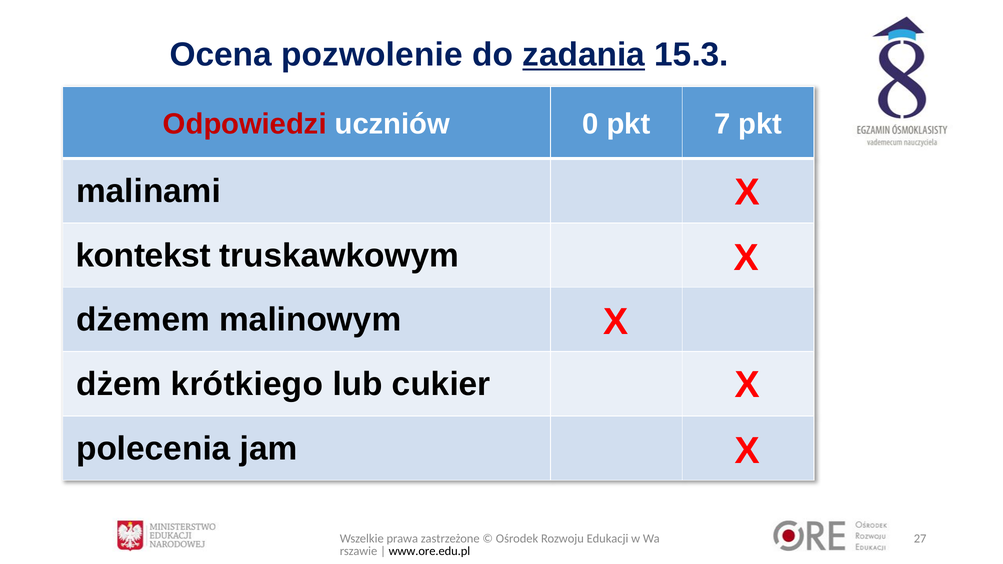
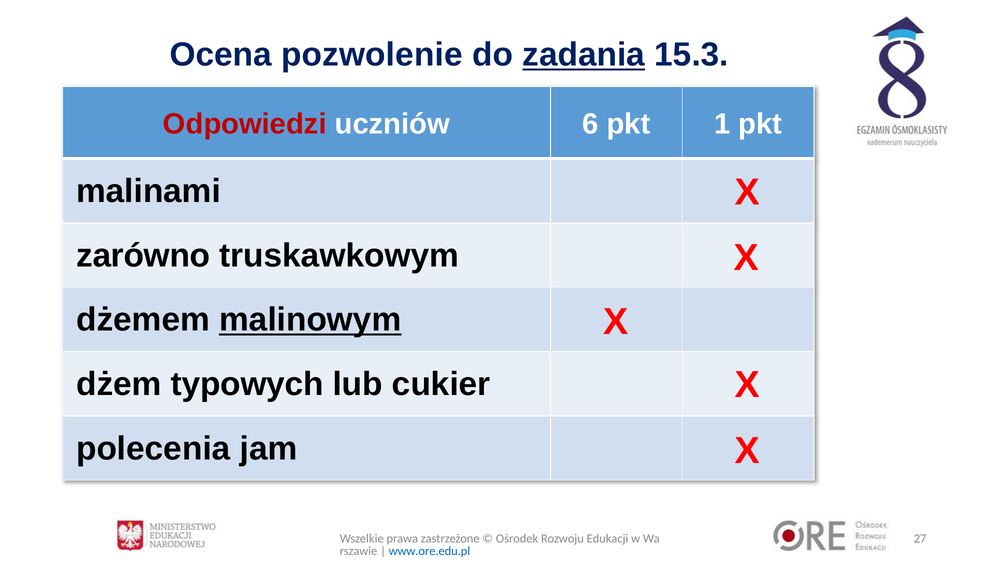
0: 0 -> 6 (590, 124)
7: 7 -> 1 (722, 124)
kontekst: kontekst -> zarówno (143, 256)
malinowym underline: none -> present (310, 320)
krótkiego: krótkiego -> typowych (247, 384)
www.ore.edu.pl colour: black -> blue (429, 551)
